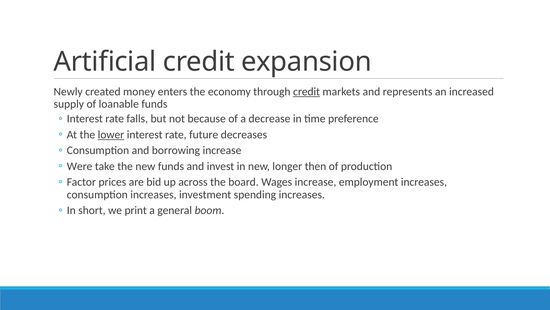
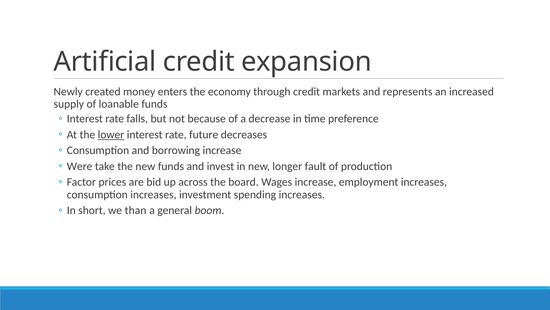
credit underline: present -> none (307, 91)
then: then -> fault (315, 166)
print: print -> than (136, 210)
